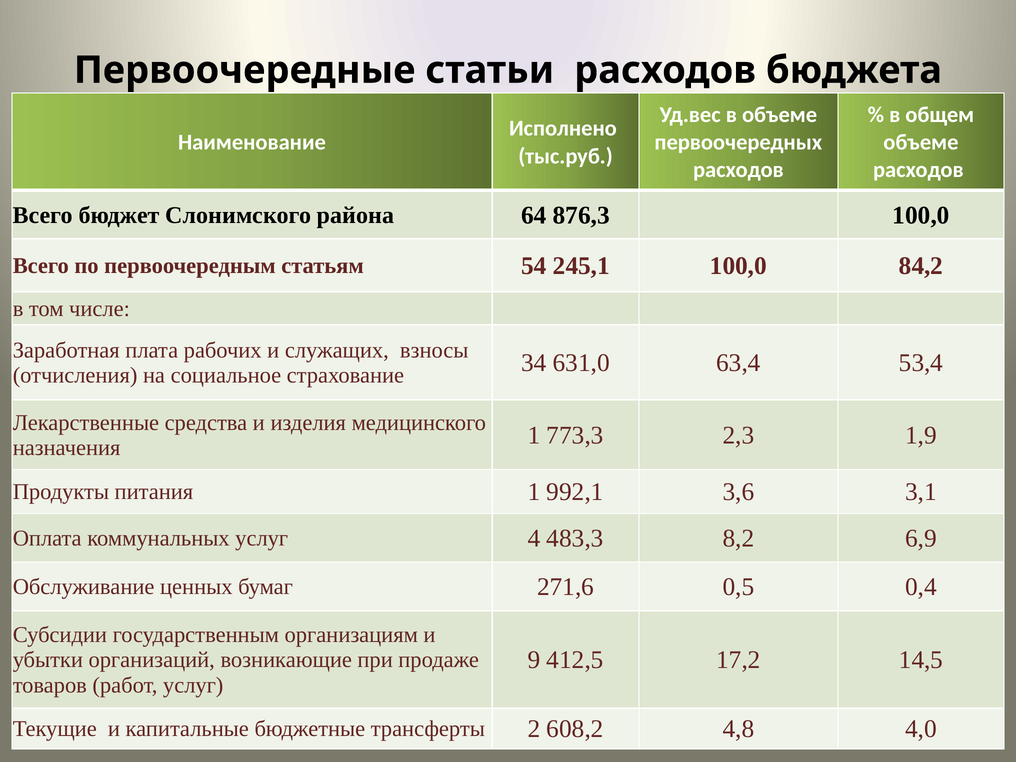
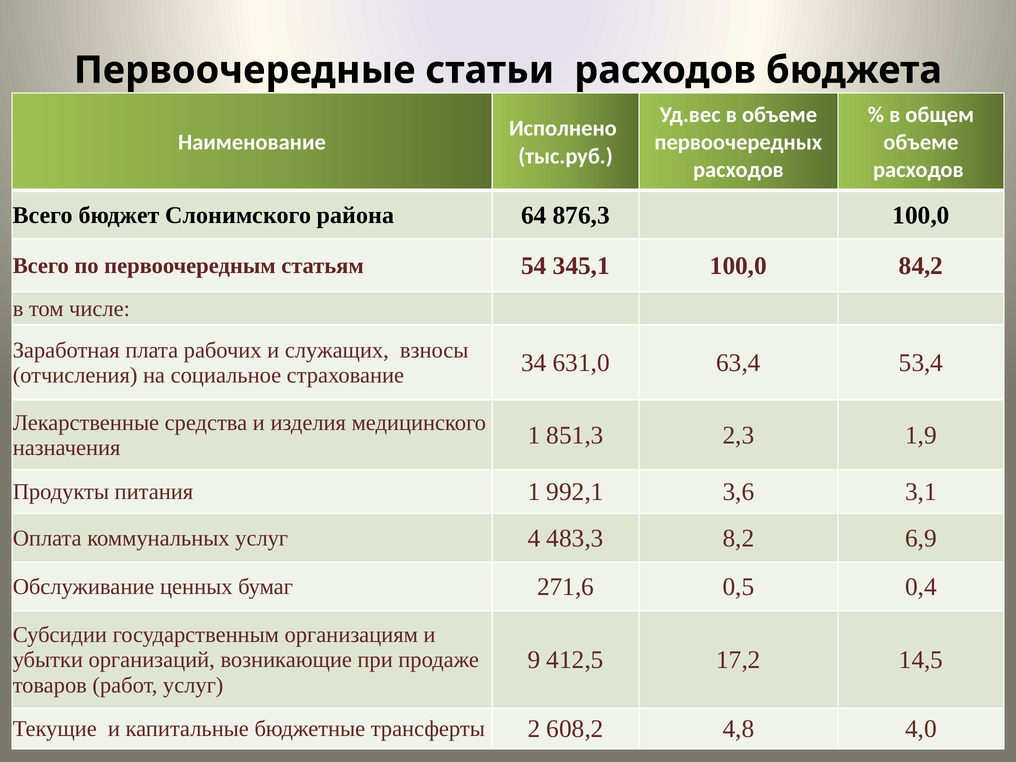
245,1: 245,1 -> 345,1 (581, 266)
773,3: 773,3 -> 851,3 (575, 435)
